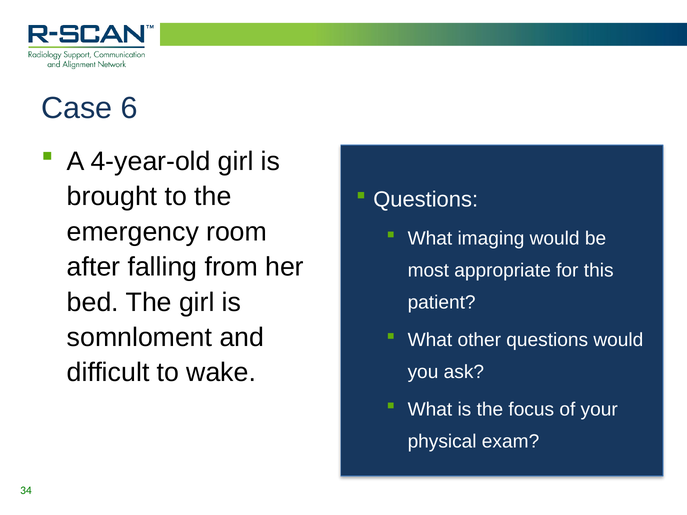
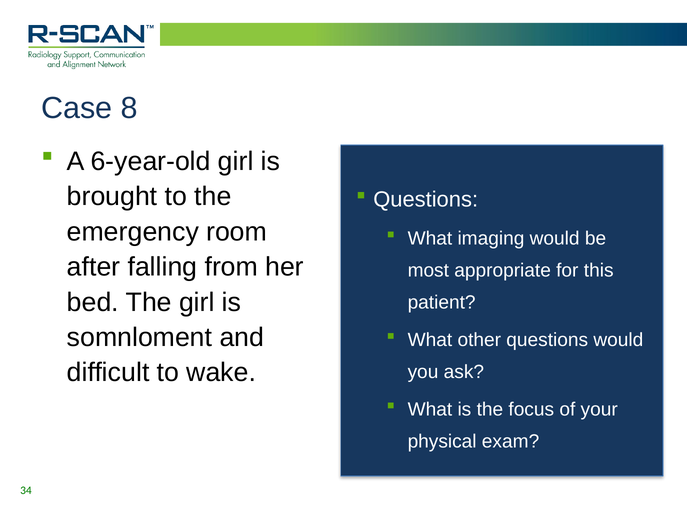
6: 6 -> 8 (129, 108)
4-year-old: 4-year-old -> 6-year-old (151, 162)
